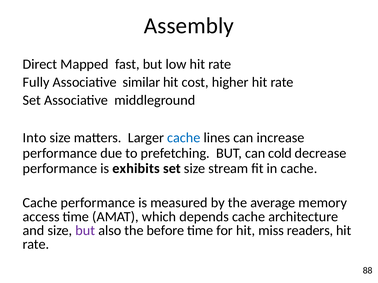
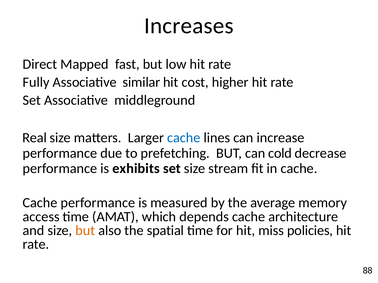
Assembly: Assembly -> Increases (189, 26)
Into: Into -> Real (35, 138)
but colour: purple -> orange (85, 231)
before: before -> spatial (165, 231)
readers: readers -> policies (310, 231)
